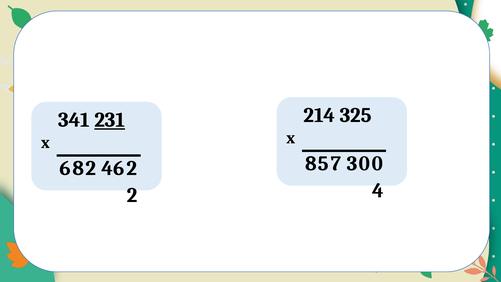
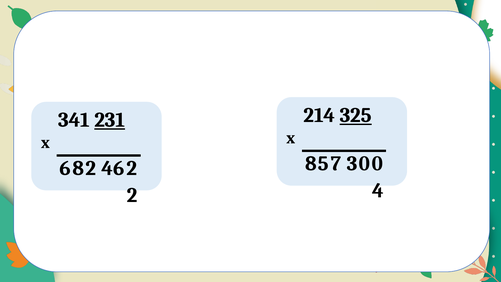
325 underline: none -> present (356, 115)
